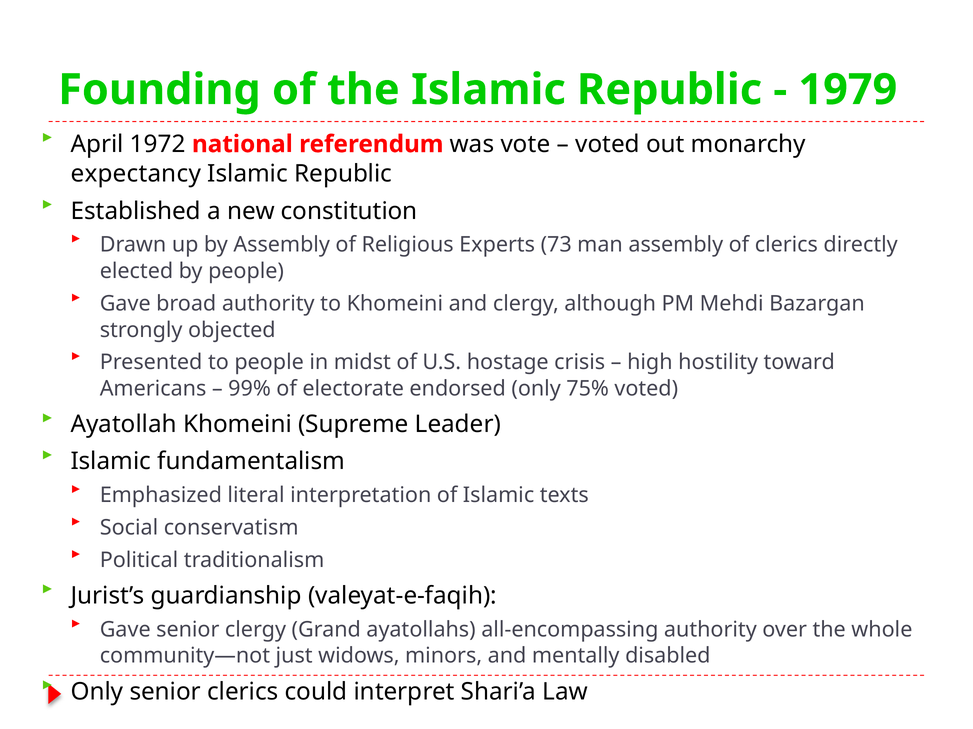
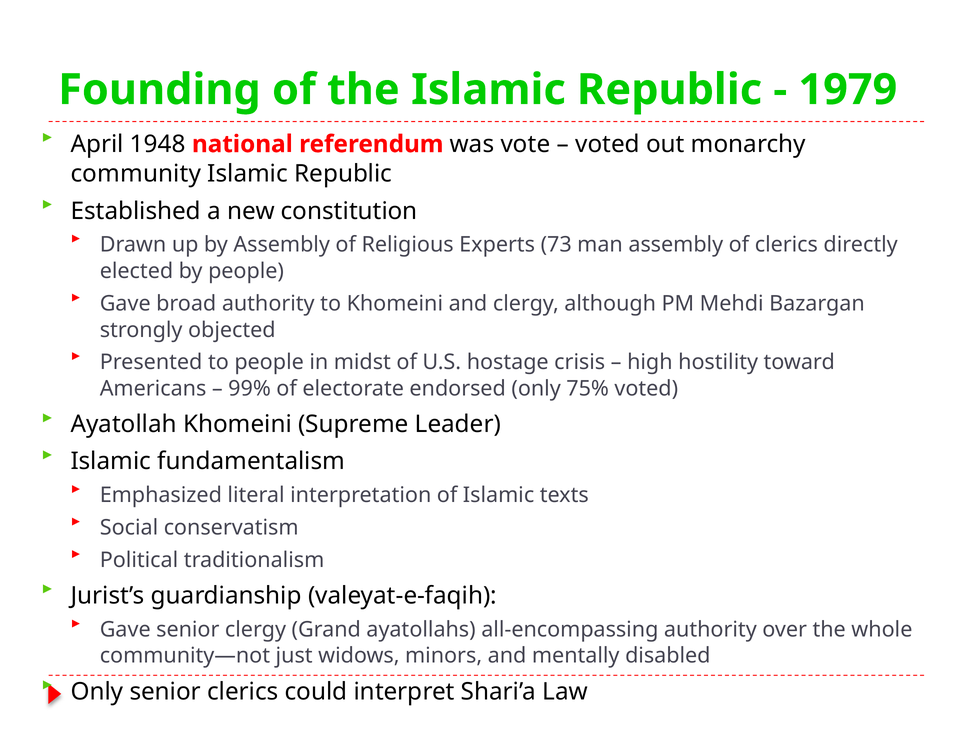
1972: 1972 -> 1948 (158, 144)
expectancy: expectancy -> community (136, 174)
